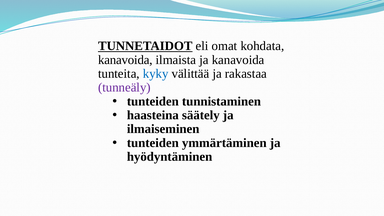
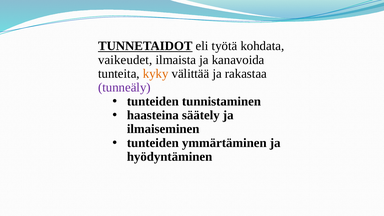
omat: omat -> työtä (224, 46)
kanavoida: kanavoida -> vaikeudet (125, 60)
kyky colour: blue -> orange (156, 74)
